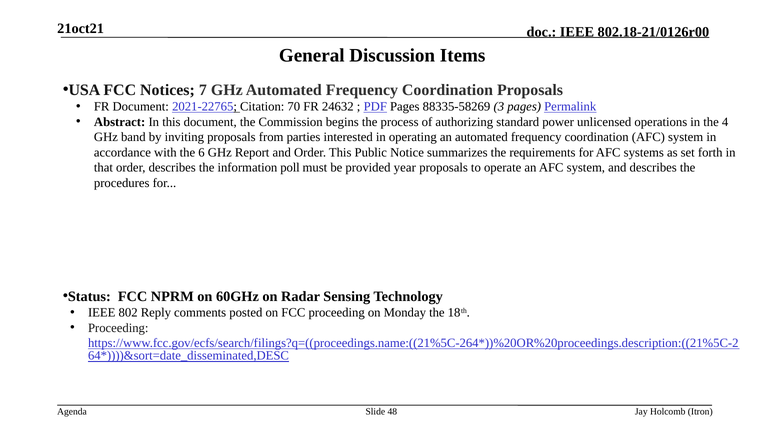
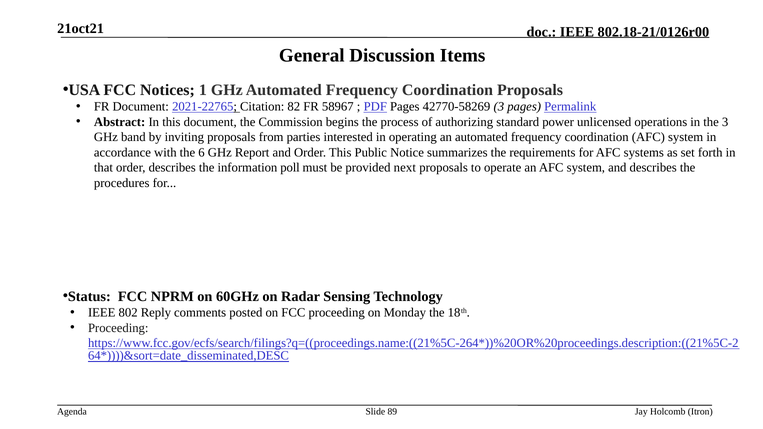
7: 7 -> 1 (203, 90)
70: 70 -> 82 (294, 107)
24632: 24632 -> 58967 (338, 107)
88335-58269: 88335-58269 -> 42770-58269 (456, 107)
the 4: 4 -> 3 (725, 122)
year: year -> next (405, 168)
48: 48 -> 89 (392, 412)
